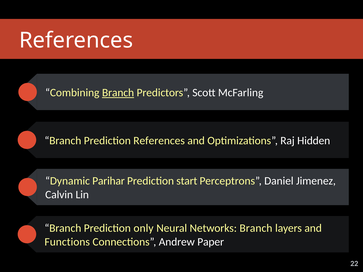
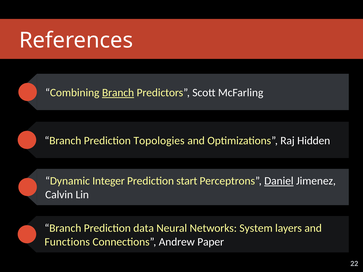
Prediction References: References -> Topologies (159, 141)
Parihar: Parihar -> Integer (109, 181)
Daniel underline: none -> present (279, 181)
only: only -> data (144, 228)
Networks Branch: Branch -> System (256, 228)
